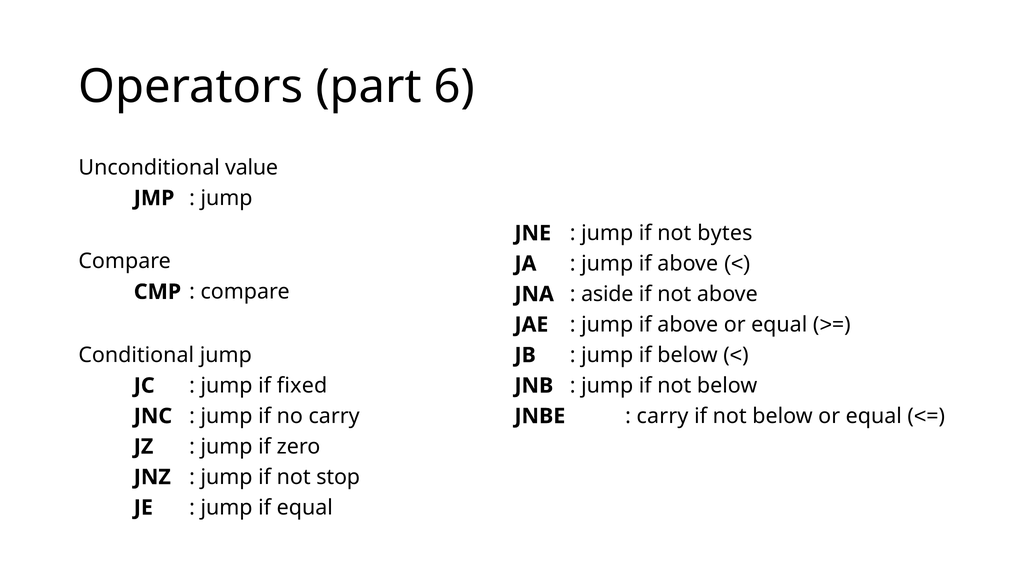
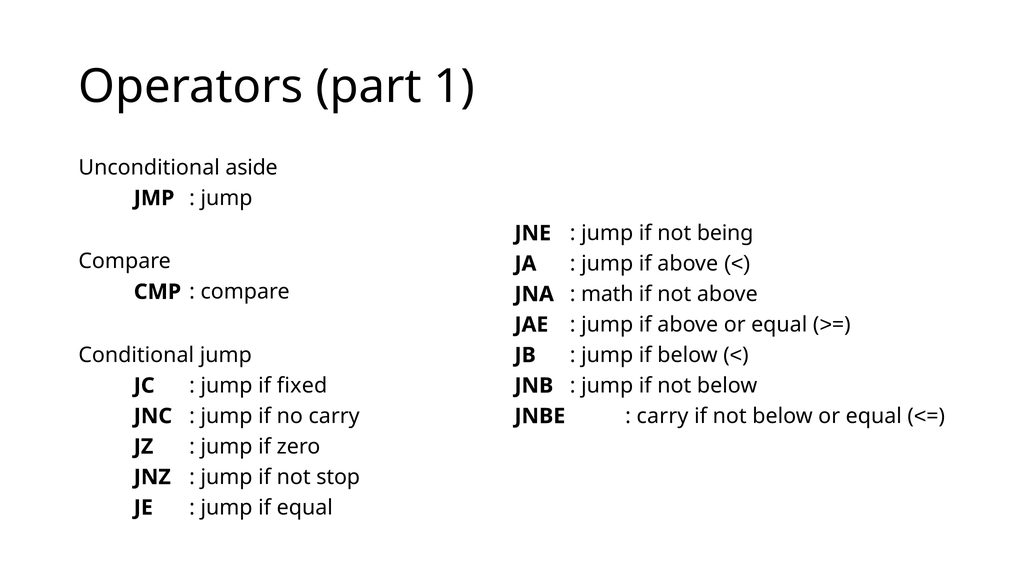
6: 6 -> 1 (455, 86)
value: value -> aside (252, 168)
bytes: bytes -> being (725, 233)
aside: aside -> math (607, 294)
